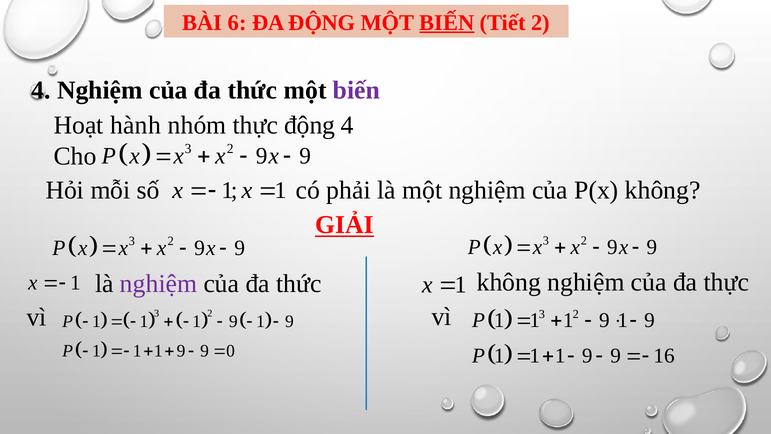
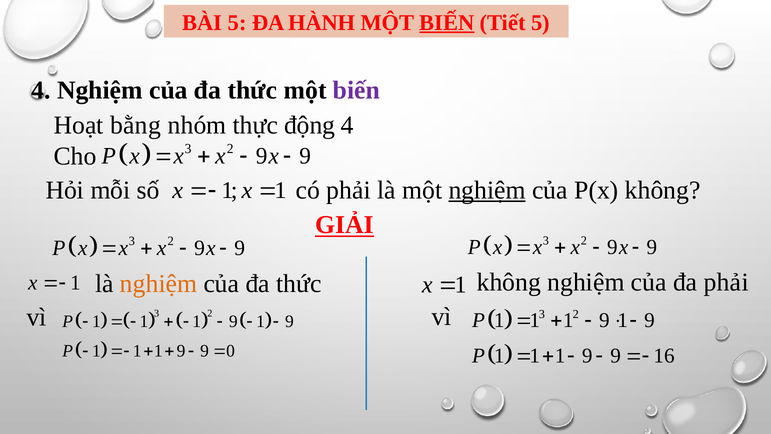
BÀI 6: 6 -> 5 (237, 23)
ĐA ĐỘNG: ĐỘNG -> HÀNH (322, 23)
Tiết 2: 2 -> 5 (541, 23)
hành: hành -> bằng (136, 125)
nghiệm underline: none -> present (487, 190)
đa thực: thực -> phải (726, 282)
nghiệm colour: purple -> orange (158, 284)
